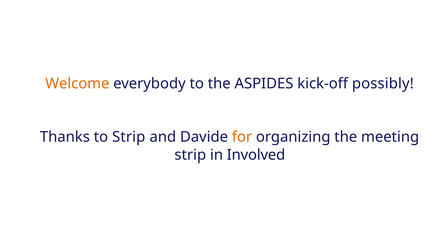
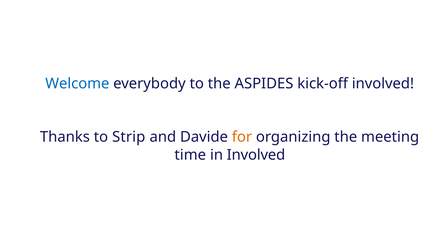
Welcome colour: orange -> blue (77, 84)
kick-off possibly: possibly -> involved (383, 84)
strip: strip -> time (190, 155)
